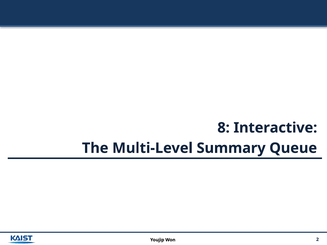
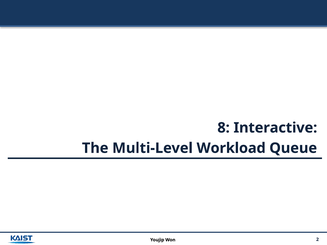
Summary: Summary -> Workload (231, 148)
